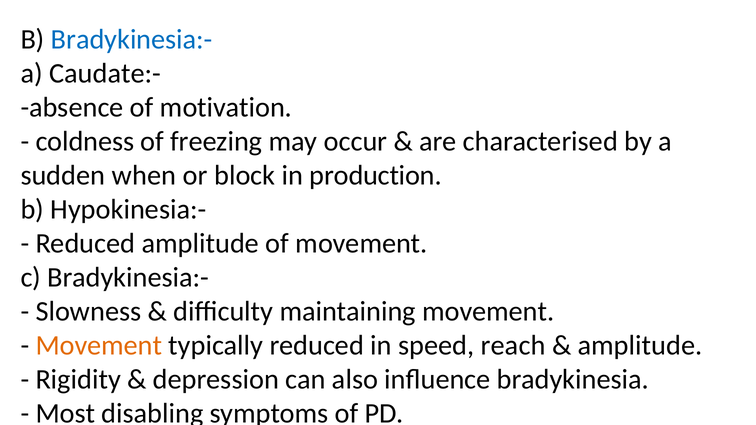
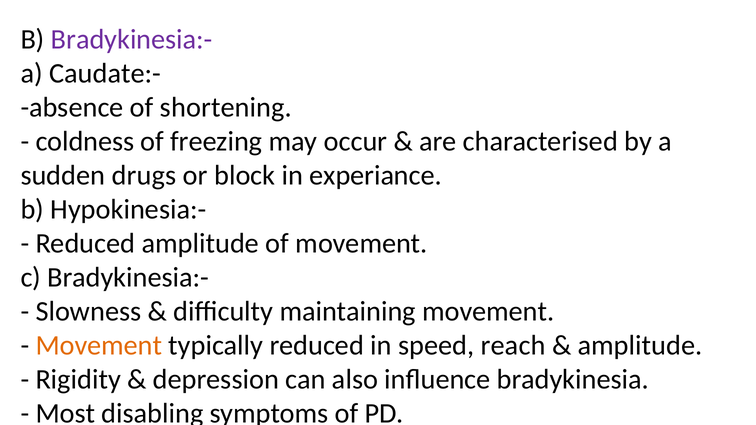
Bradykinesia:- colour: blue -> purple (132, 39)
motivation: motivation -> shortening (226, 108)
when: when -> drugs (144, 176)
production: production -> experiance (376, 176)
